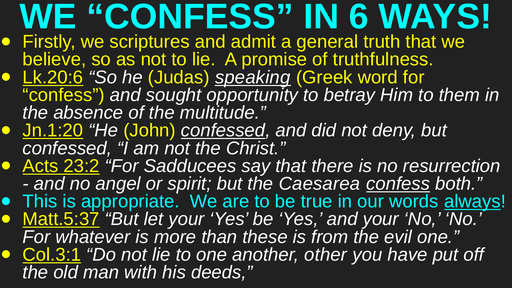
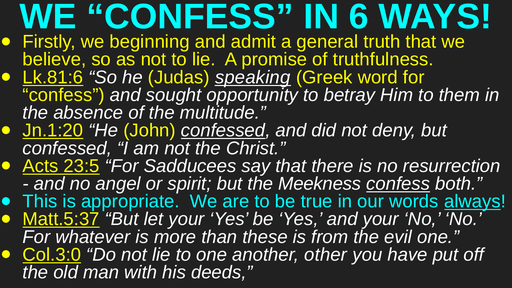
scriptures: scriptures -> beginning (150, 42)
Lk.20:6: Lk.20:6 -> Lk.81:6 (53, 77)
23:2: 23:2 -> 23:5 (82, 166)
Caesarea: Caesarea -> Meekness (320, 184)
Col.3:1: Col.3:1 -> Col.3:0 (52, 255)
